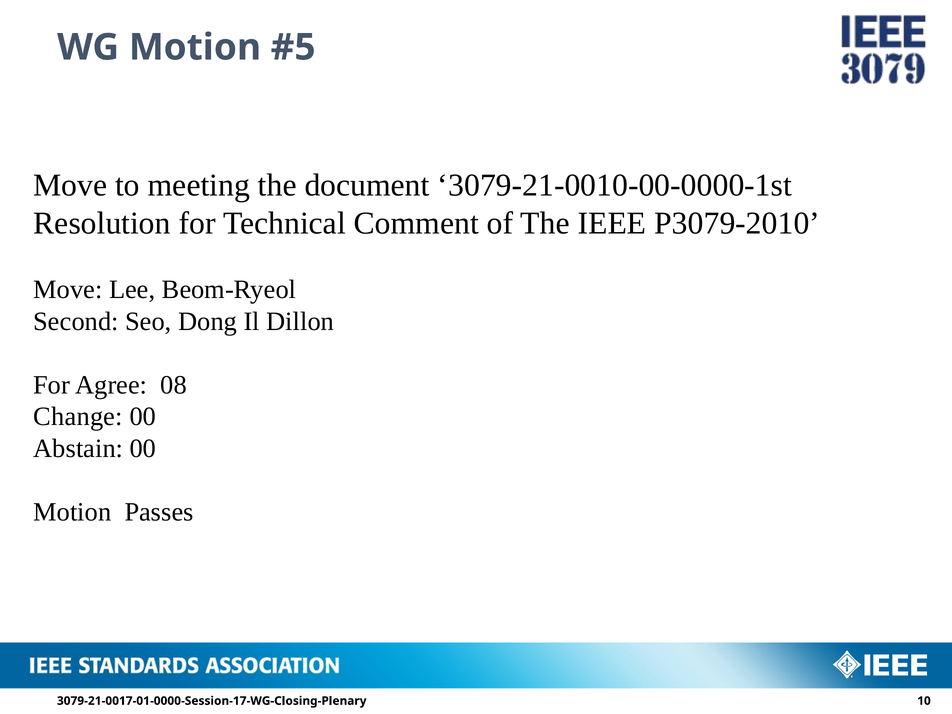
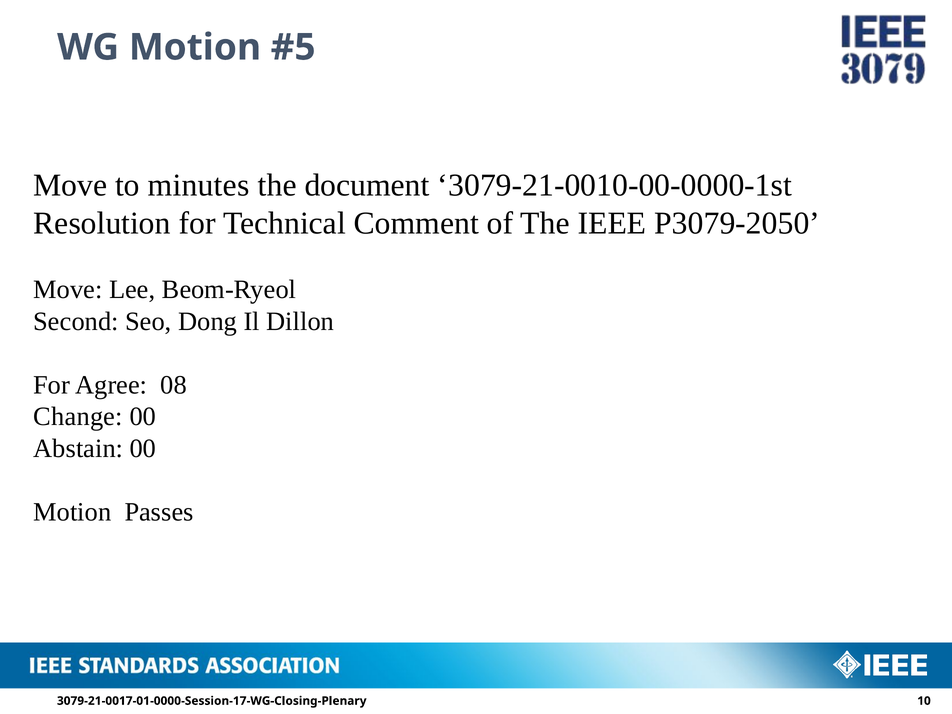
meeting: meeting -> minutes (199, 185)
P3079-2010: P3079-2010 -> P3079-2050 (737, 223)
